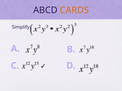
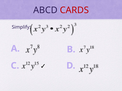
CARDS colour: orange -> red (74, 10)
